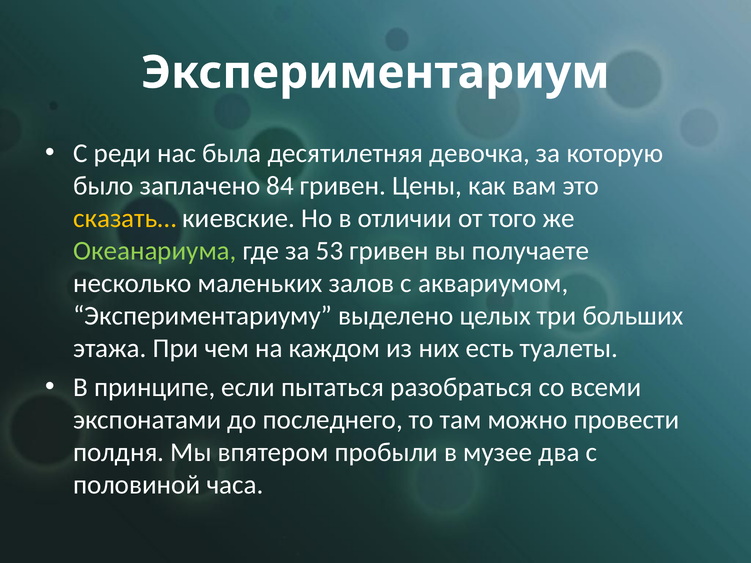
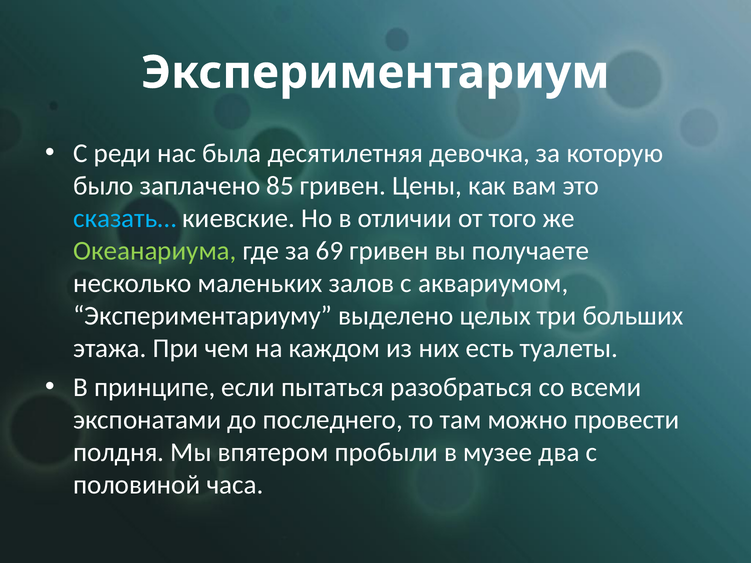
84: 84 -> 85 (280, 186)
сказать… colour: yellow -> light blue (125, 218)
53: 53 -> 69 (330, 251)
